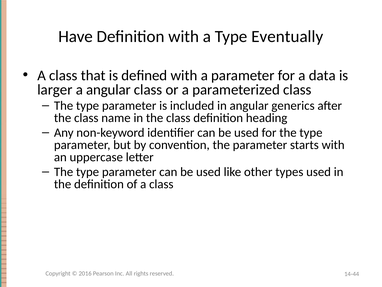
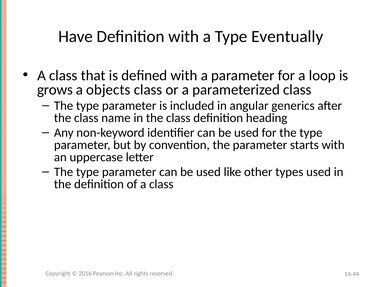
data: data -> loop (322, 75)
larger: larger -> grows (55, 90)
a angular: angular -> objects (108, 90)
